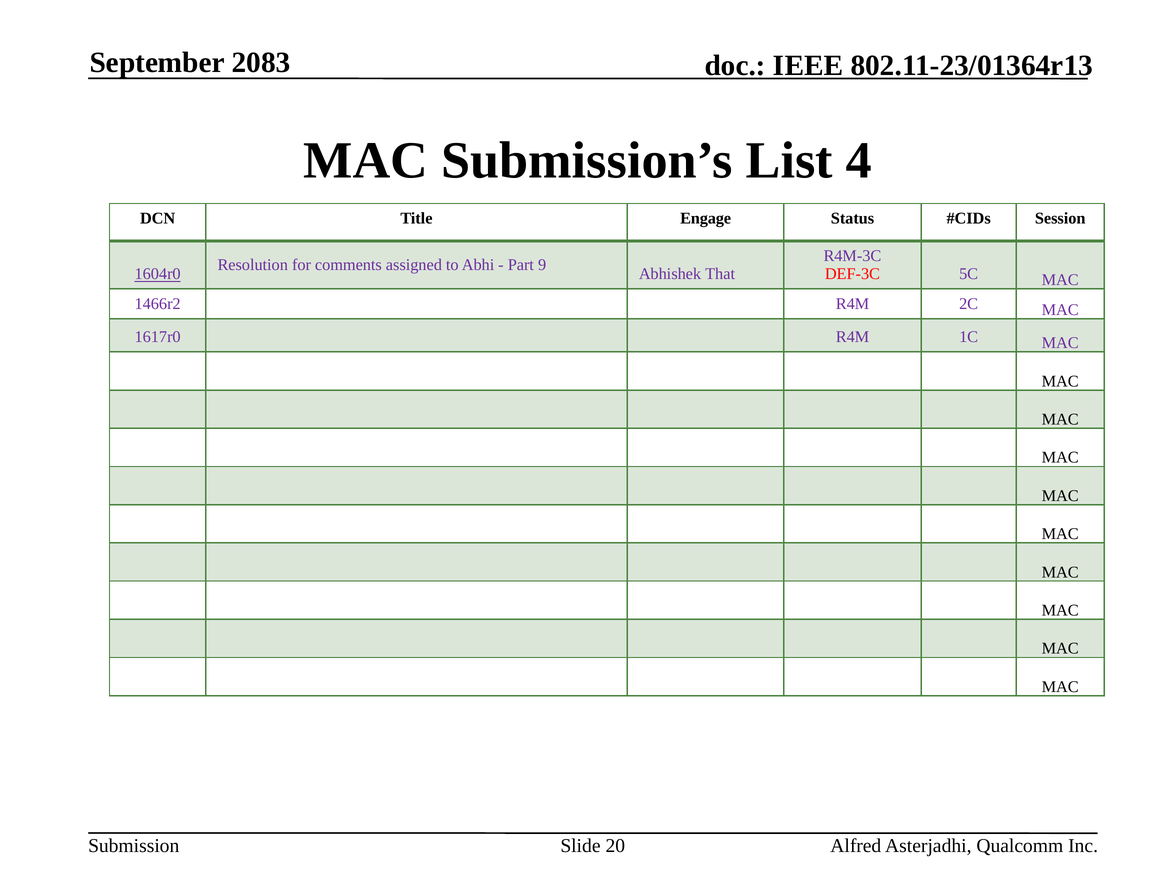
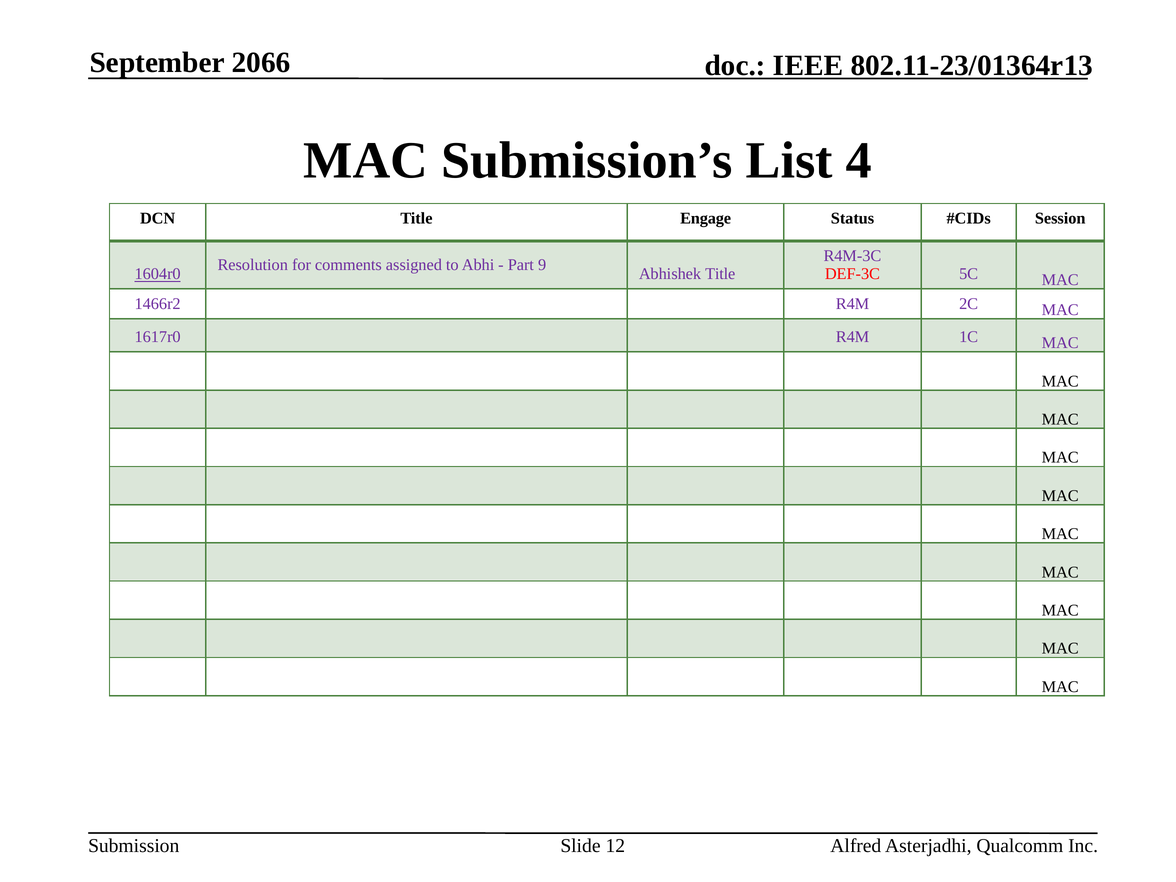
2083: 2083 -> 2066 (261, 62)
Abhishek That: That -> Title (720, 274)
20: 20 -> 12 (615, 846)
